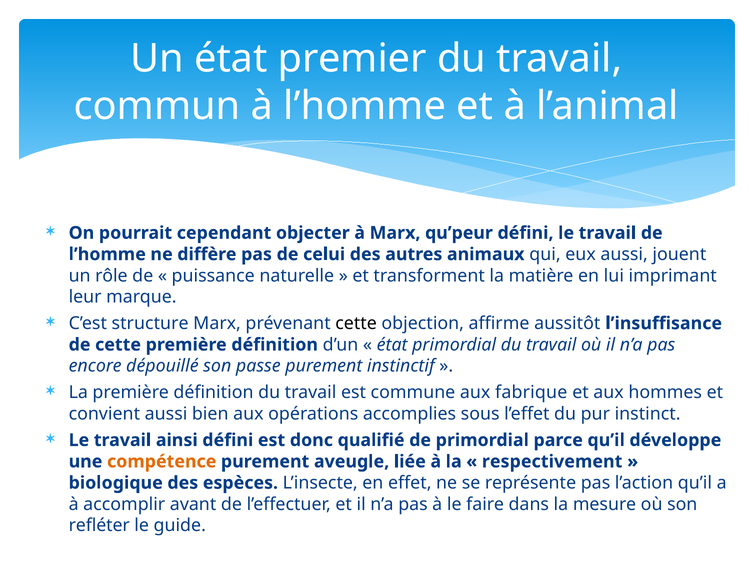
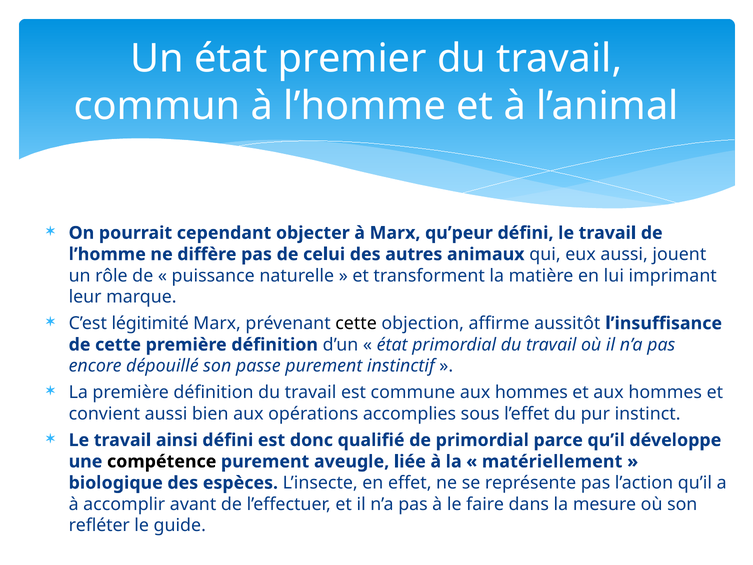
structure: structure -> légitimité (150, 323)
commune aux fabrique: fabrique -> hommes (531, 392)
compétence colour: orange -> black (162, 461)
respectivement: respectivement -> matériellement (552, 461)
